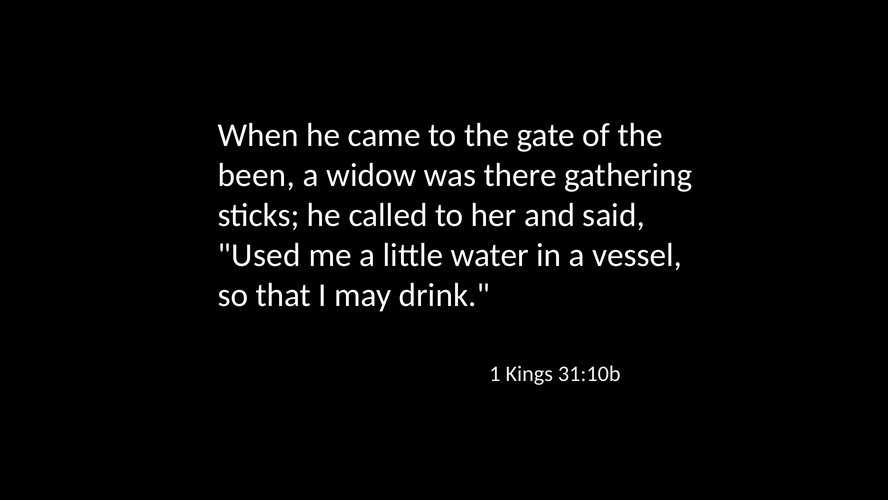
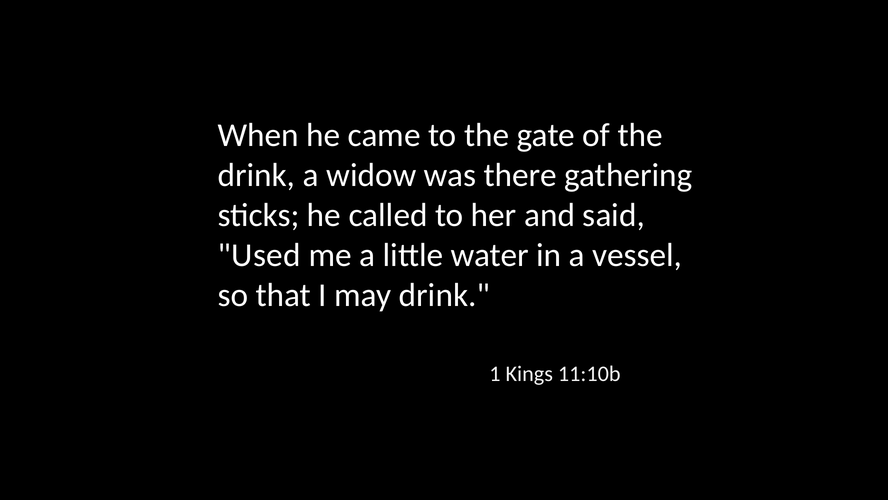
been: been -> drink (256, 175)
31:10b: 31:10b -> 11:10b (589, 373)
